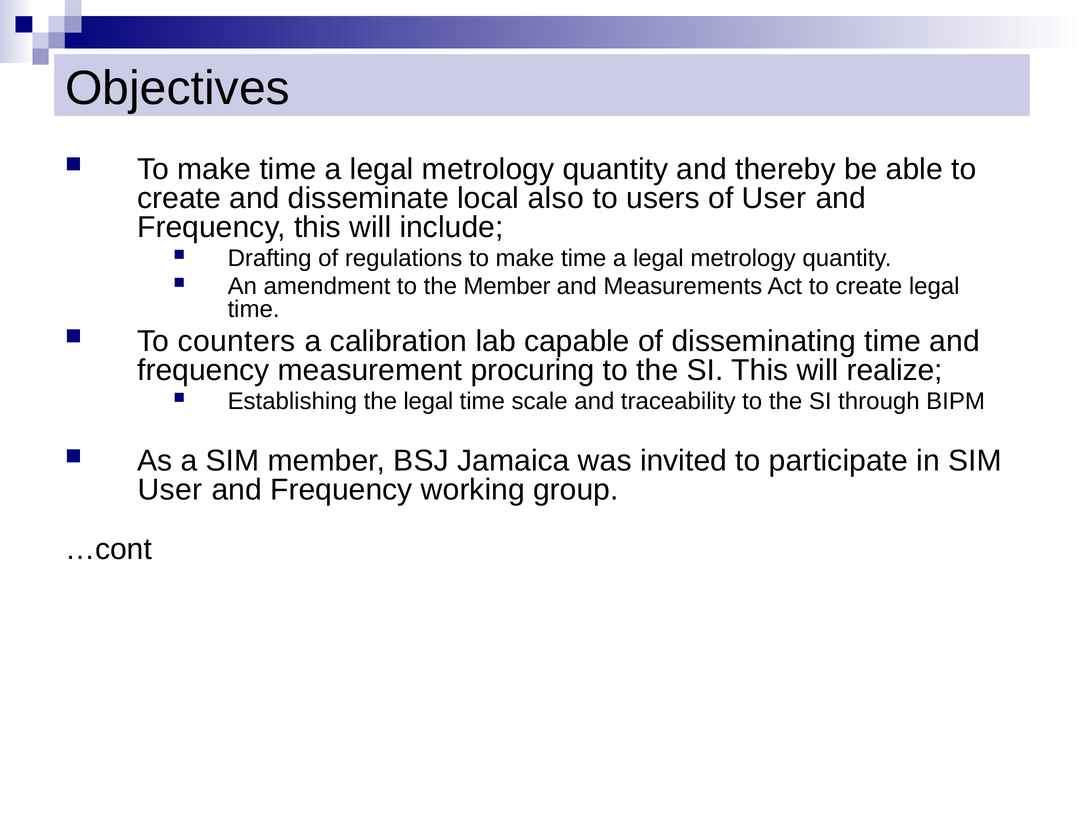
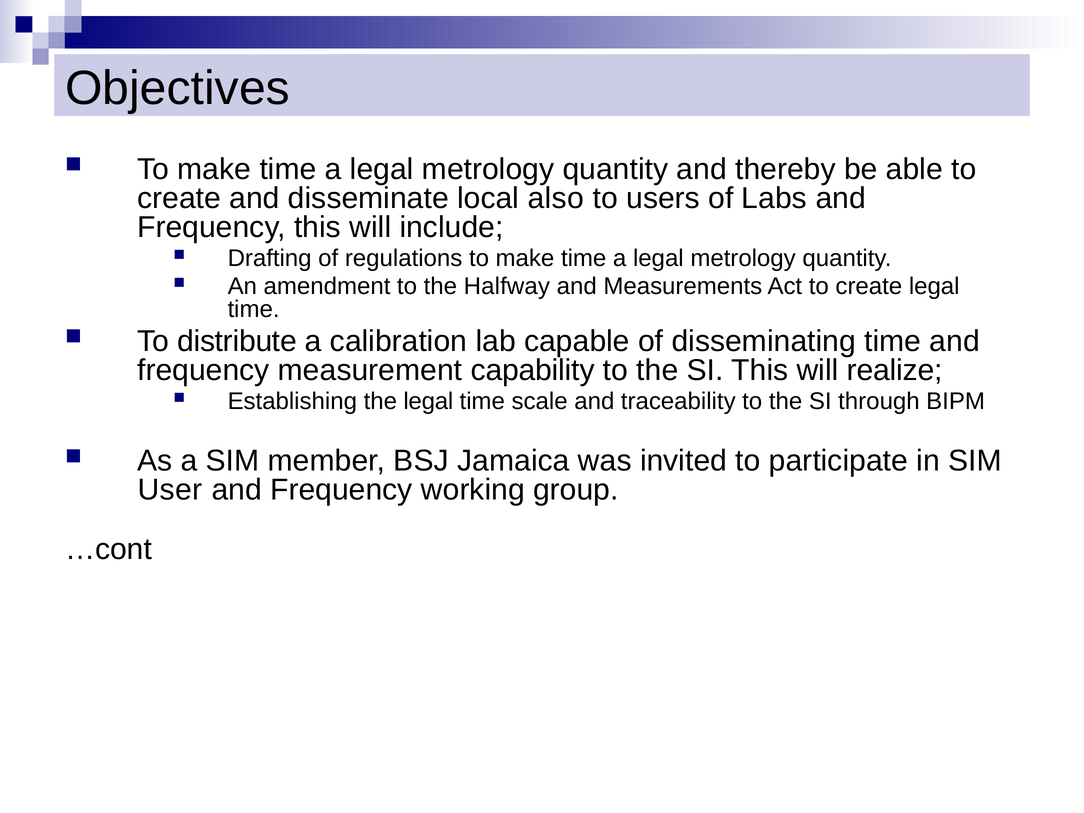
of User: User -> Labs (774, 198)
the Member: Member -> Halfway (507, 286)
counters: counters -> distribute (237, 341)
procuring: procuring -> capability (533, 370)
